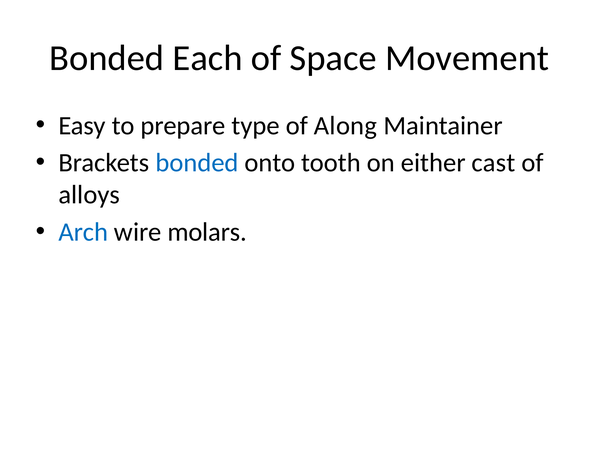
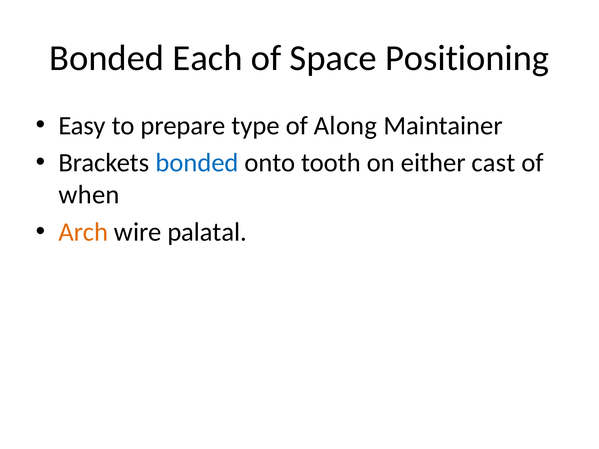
Movement: Movement -> Positioning (467, 58)
alloys: alloys -> when (89, 195)
Arch colour: blue -> orange (83, 232)
molars: molars -> palatal (207, 232)
